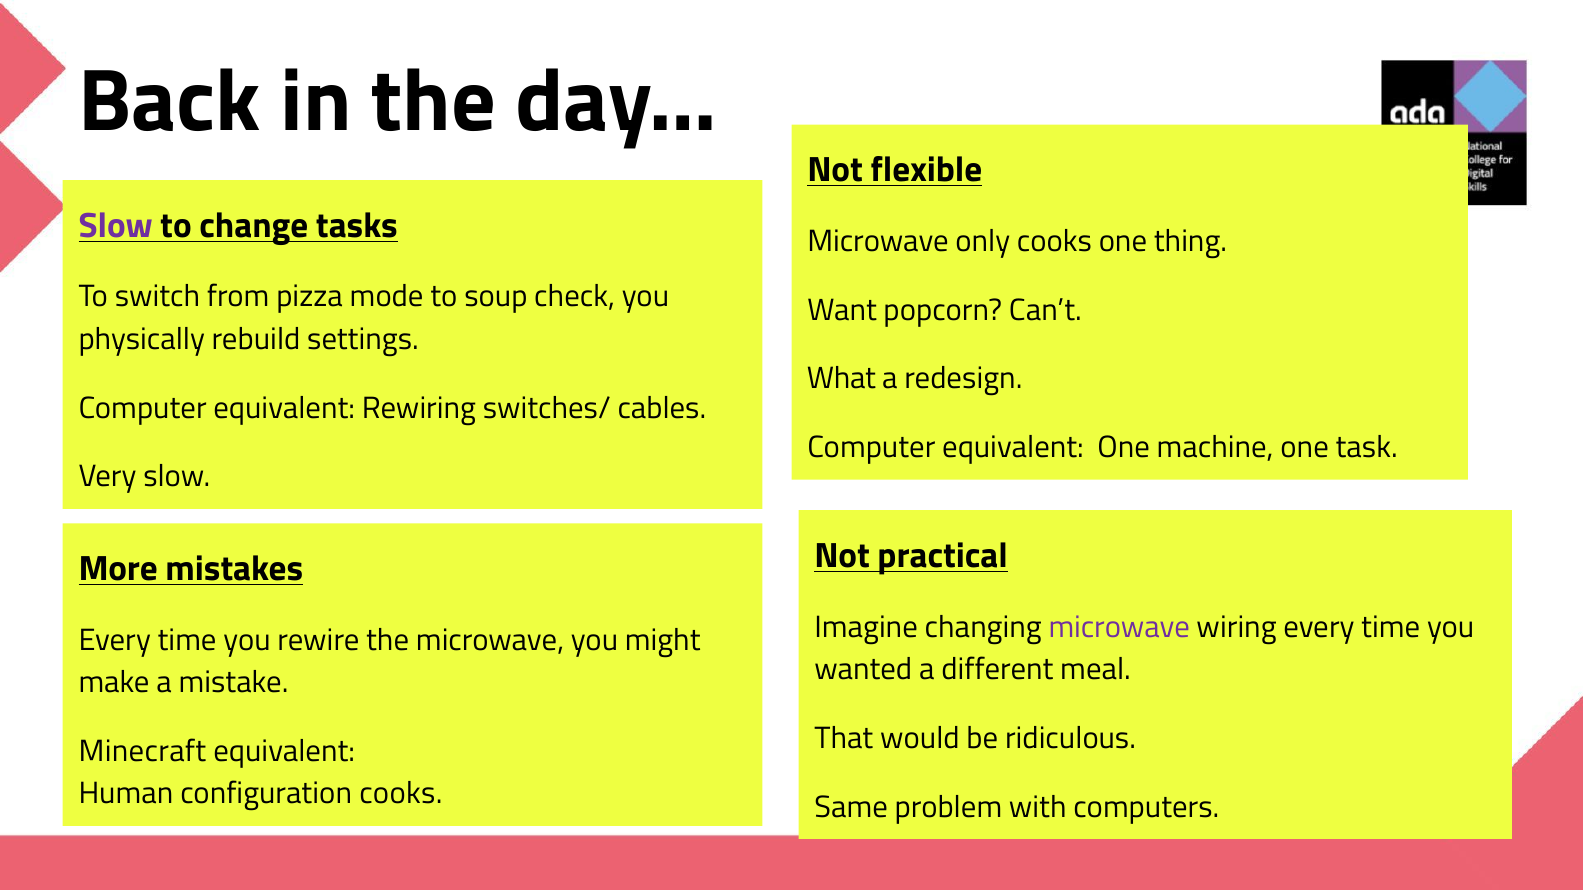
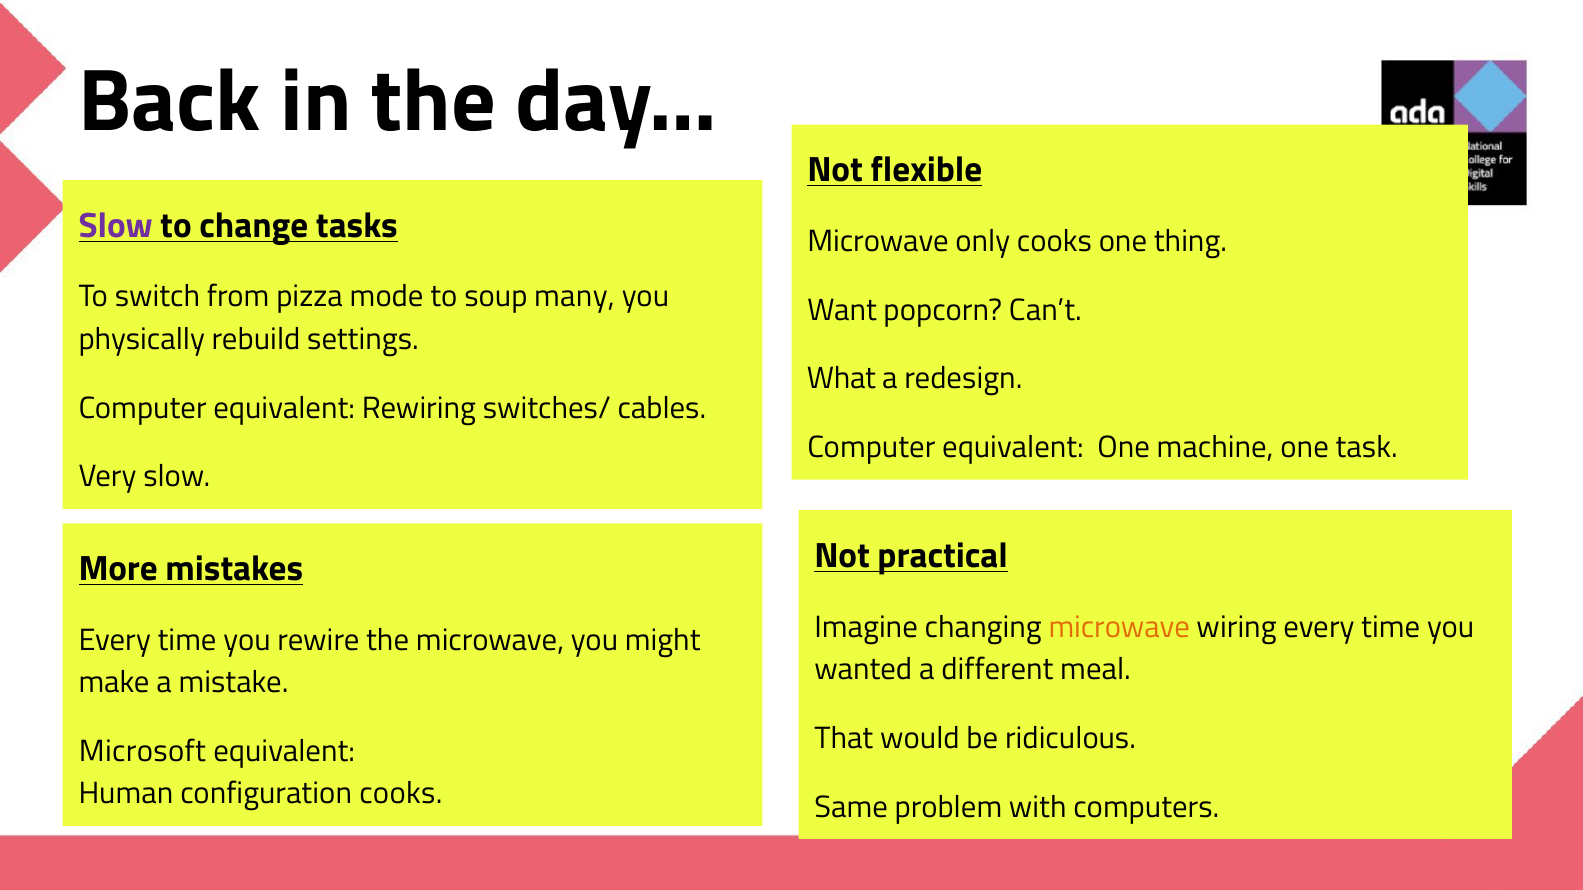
check: check -> many (575, 297)
microwave colour: purple -> orange (1119, 627)
Minecraft: Minecraft -> Microsoft (142, 752)
